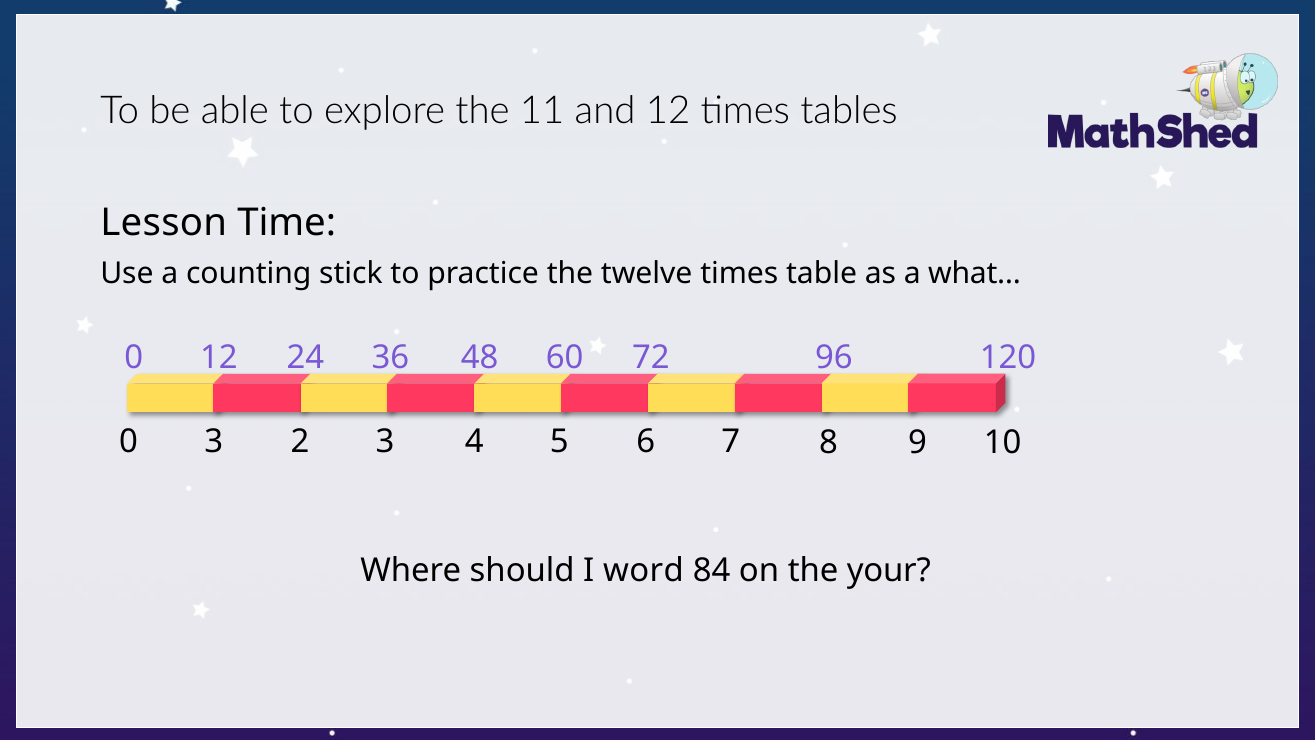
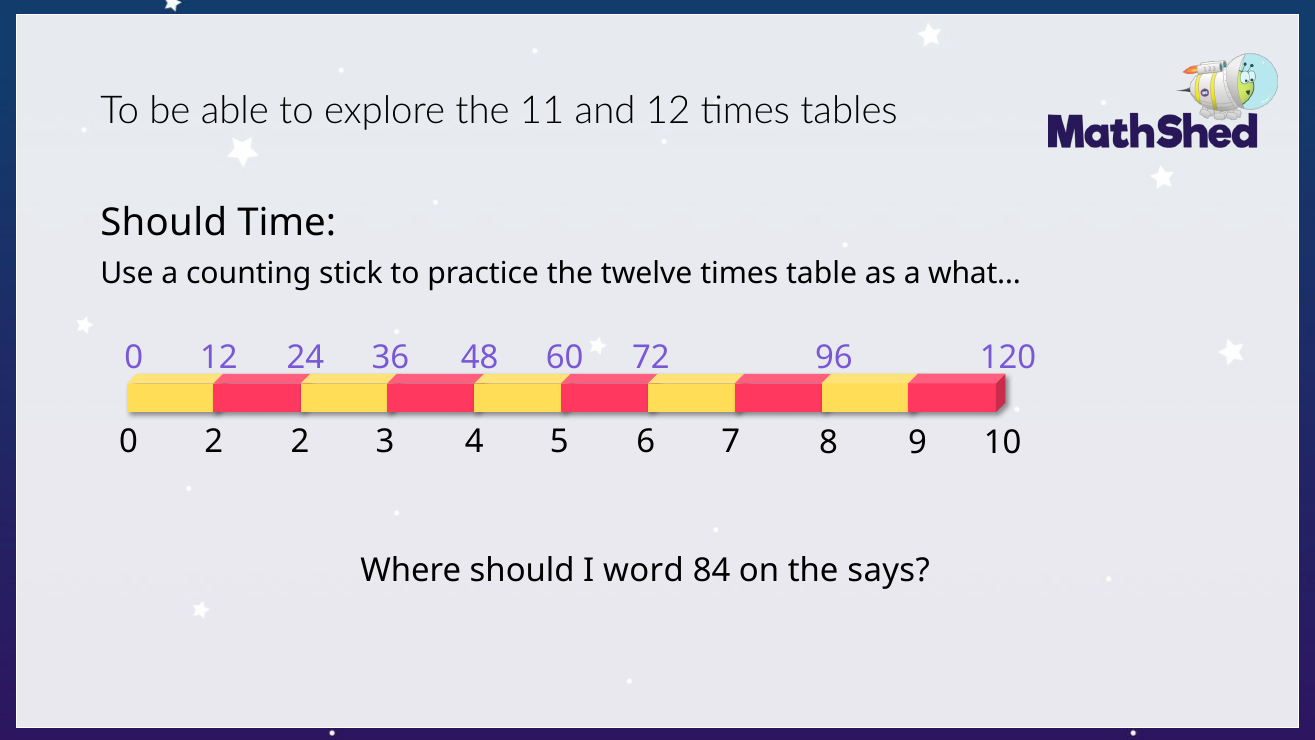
Lesson: Lesson -> Should (164, 222)
0 3: 3 -> 2 (214, 442)
your: your -> says (889, 571)
